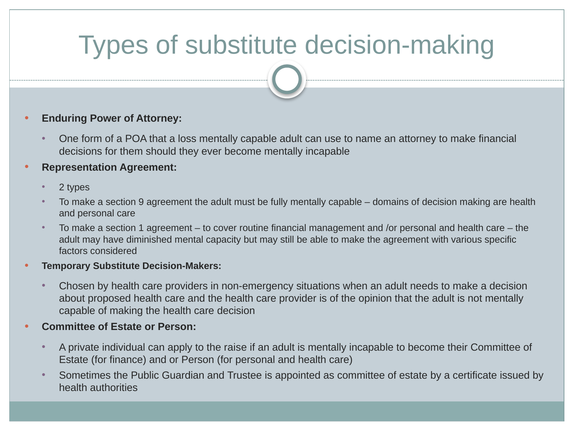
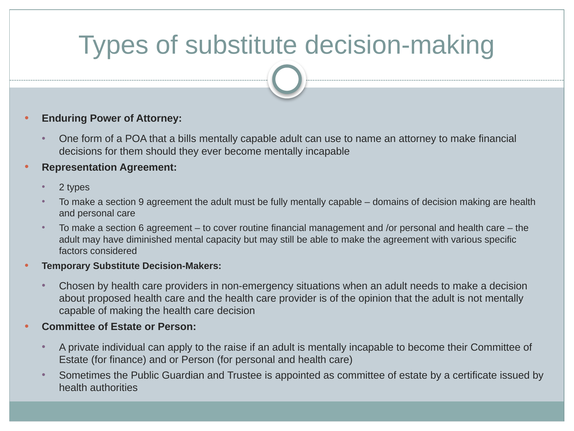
loss: loss -> bills (187, 139)
1: 1 -> 6 (141, 228)
